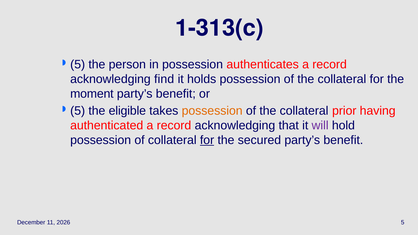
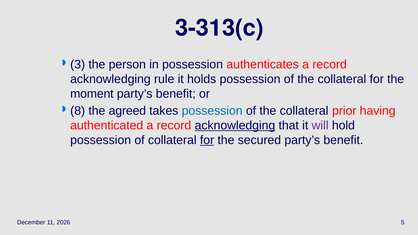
1-313(c: 1-313(c -> 3-313(c (219, 28)
5: 5 -> 3 (78, 65)
find: find -> rule (164, 79)
5: 5 -> 8 (78, 111)
eligible: eligible -> agreed (127, 111)
possession colour: orange -> blue (212, 111)
acknowledging underline: none -> present (235, 126)
